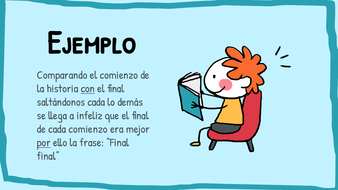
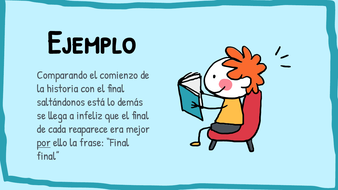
con underline: present -> none (88, 89)
saltándonos cada: cada -> está (96, 102)
cada comienzo: comienzo -> reaparece (88, 129)
